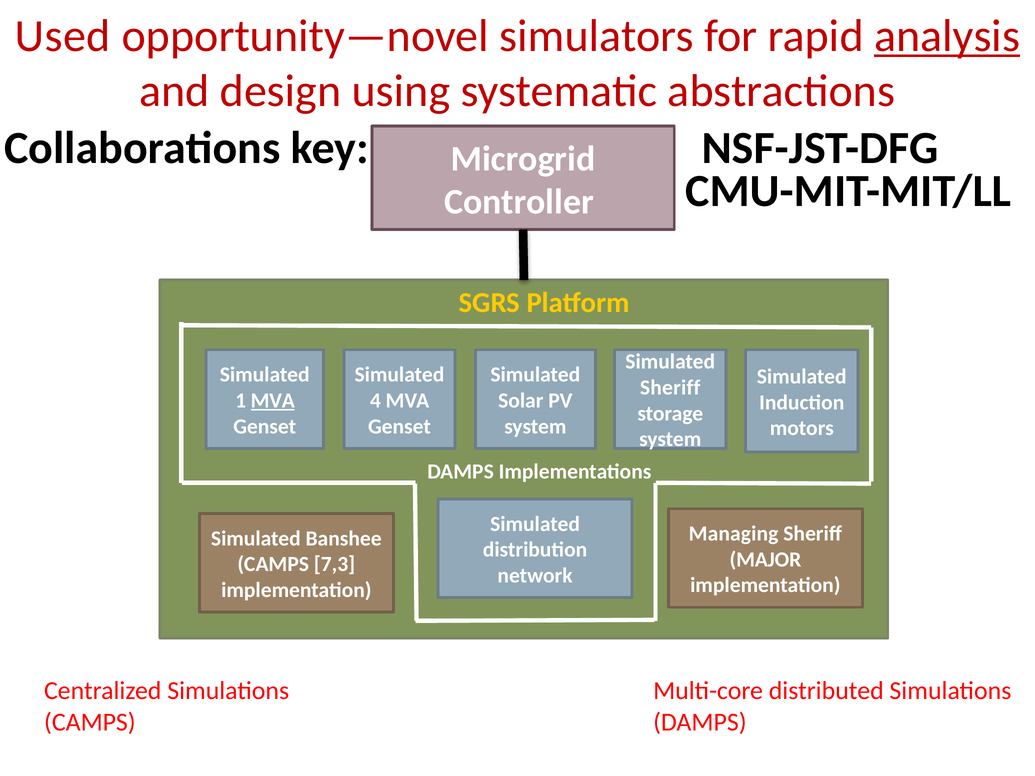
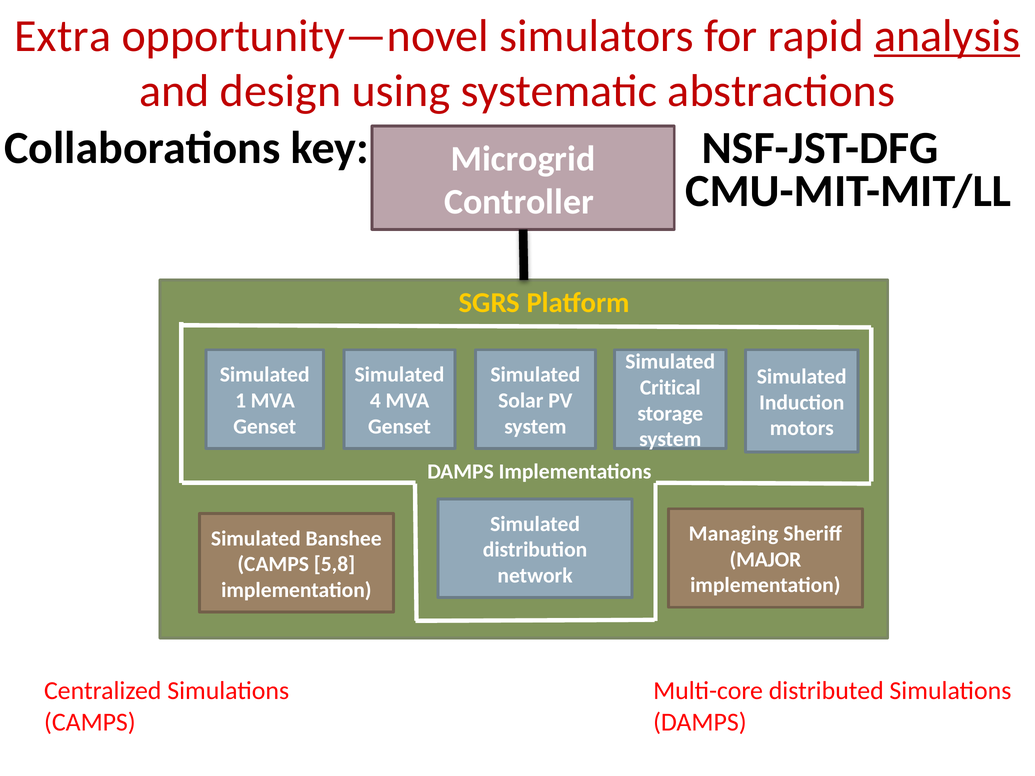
Used: Used -> Extra (63, 36)
Sheriff: Sheriff -> Critical (670, 388)
MVA underline: present -> none (273, 401)
7,3: 7,3 -> 5,8 (334, 565)
